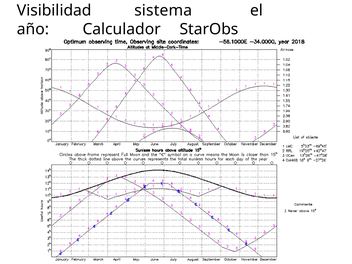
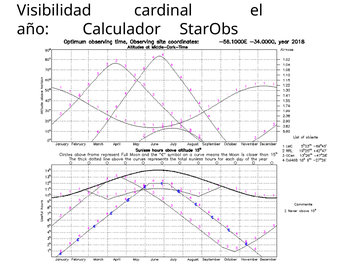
sistema: sistema -> cardinal (163, 10)
